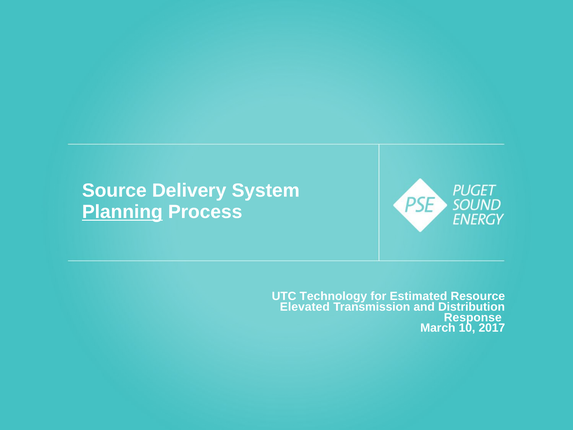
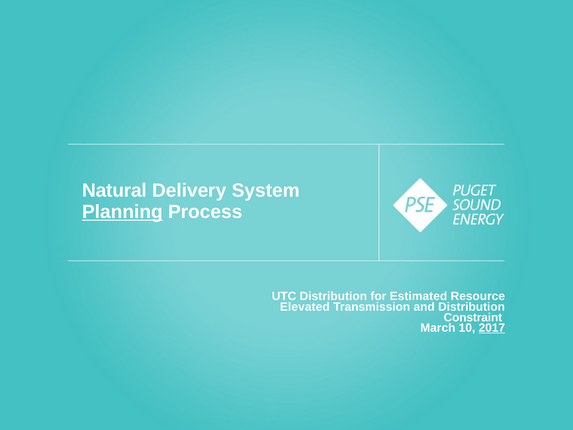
Source: Source -> Natural (115, 190)
UTC Technology: Technology -> Distribution (333, 296)
Response: Response -> Constraint (473, 317)
2017 underline: none -> present (492, 328)
